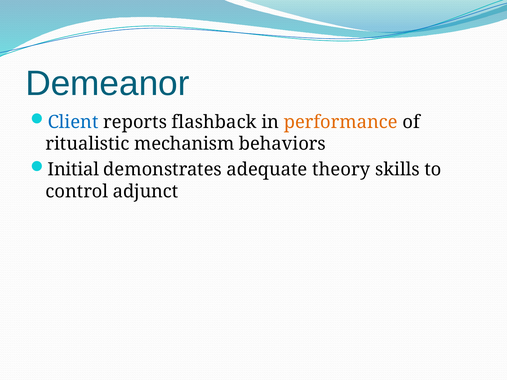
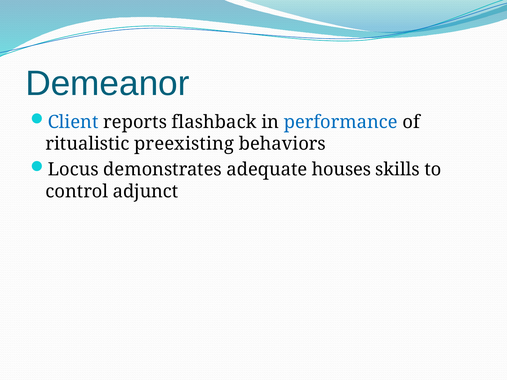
performance colour: orange -> blue (341, 122)
mechanism: mechanism -> preexisting (184, 144)
Initial: Initial -> Locus (73, 170)
theory: theory -> houses (341, 170)
